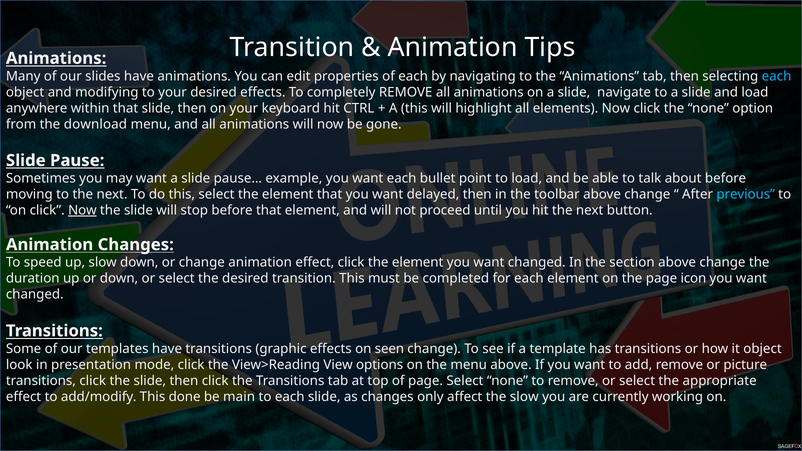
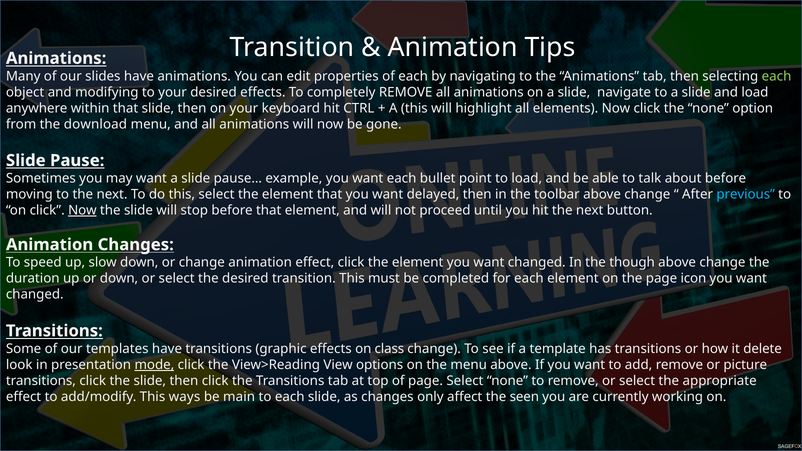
each colour: light blue -> light green (777, 76)
section: section -> though (632, 263)
seen: seen -> class (389, 349)
it object: object -> delete (763, 349)
mode underline: none -> present (154, 365)
done: done -> ways (185, 397)
the slow: slow -> seen (524, 397)
